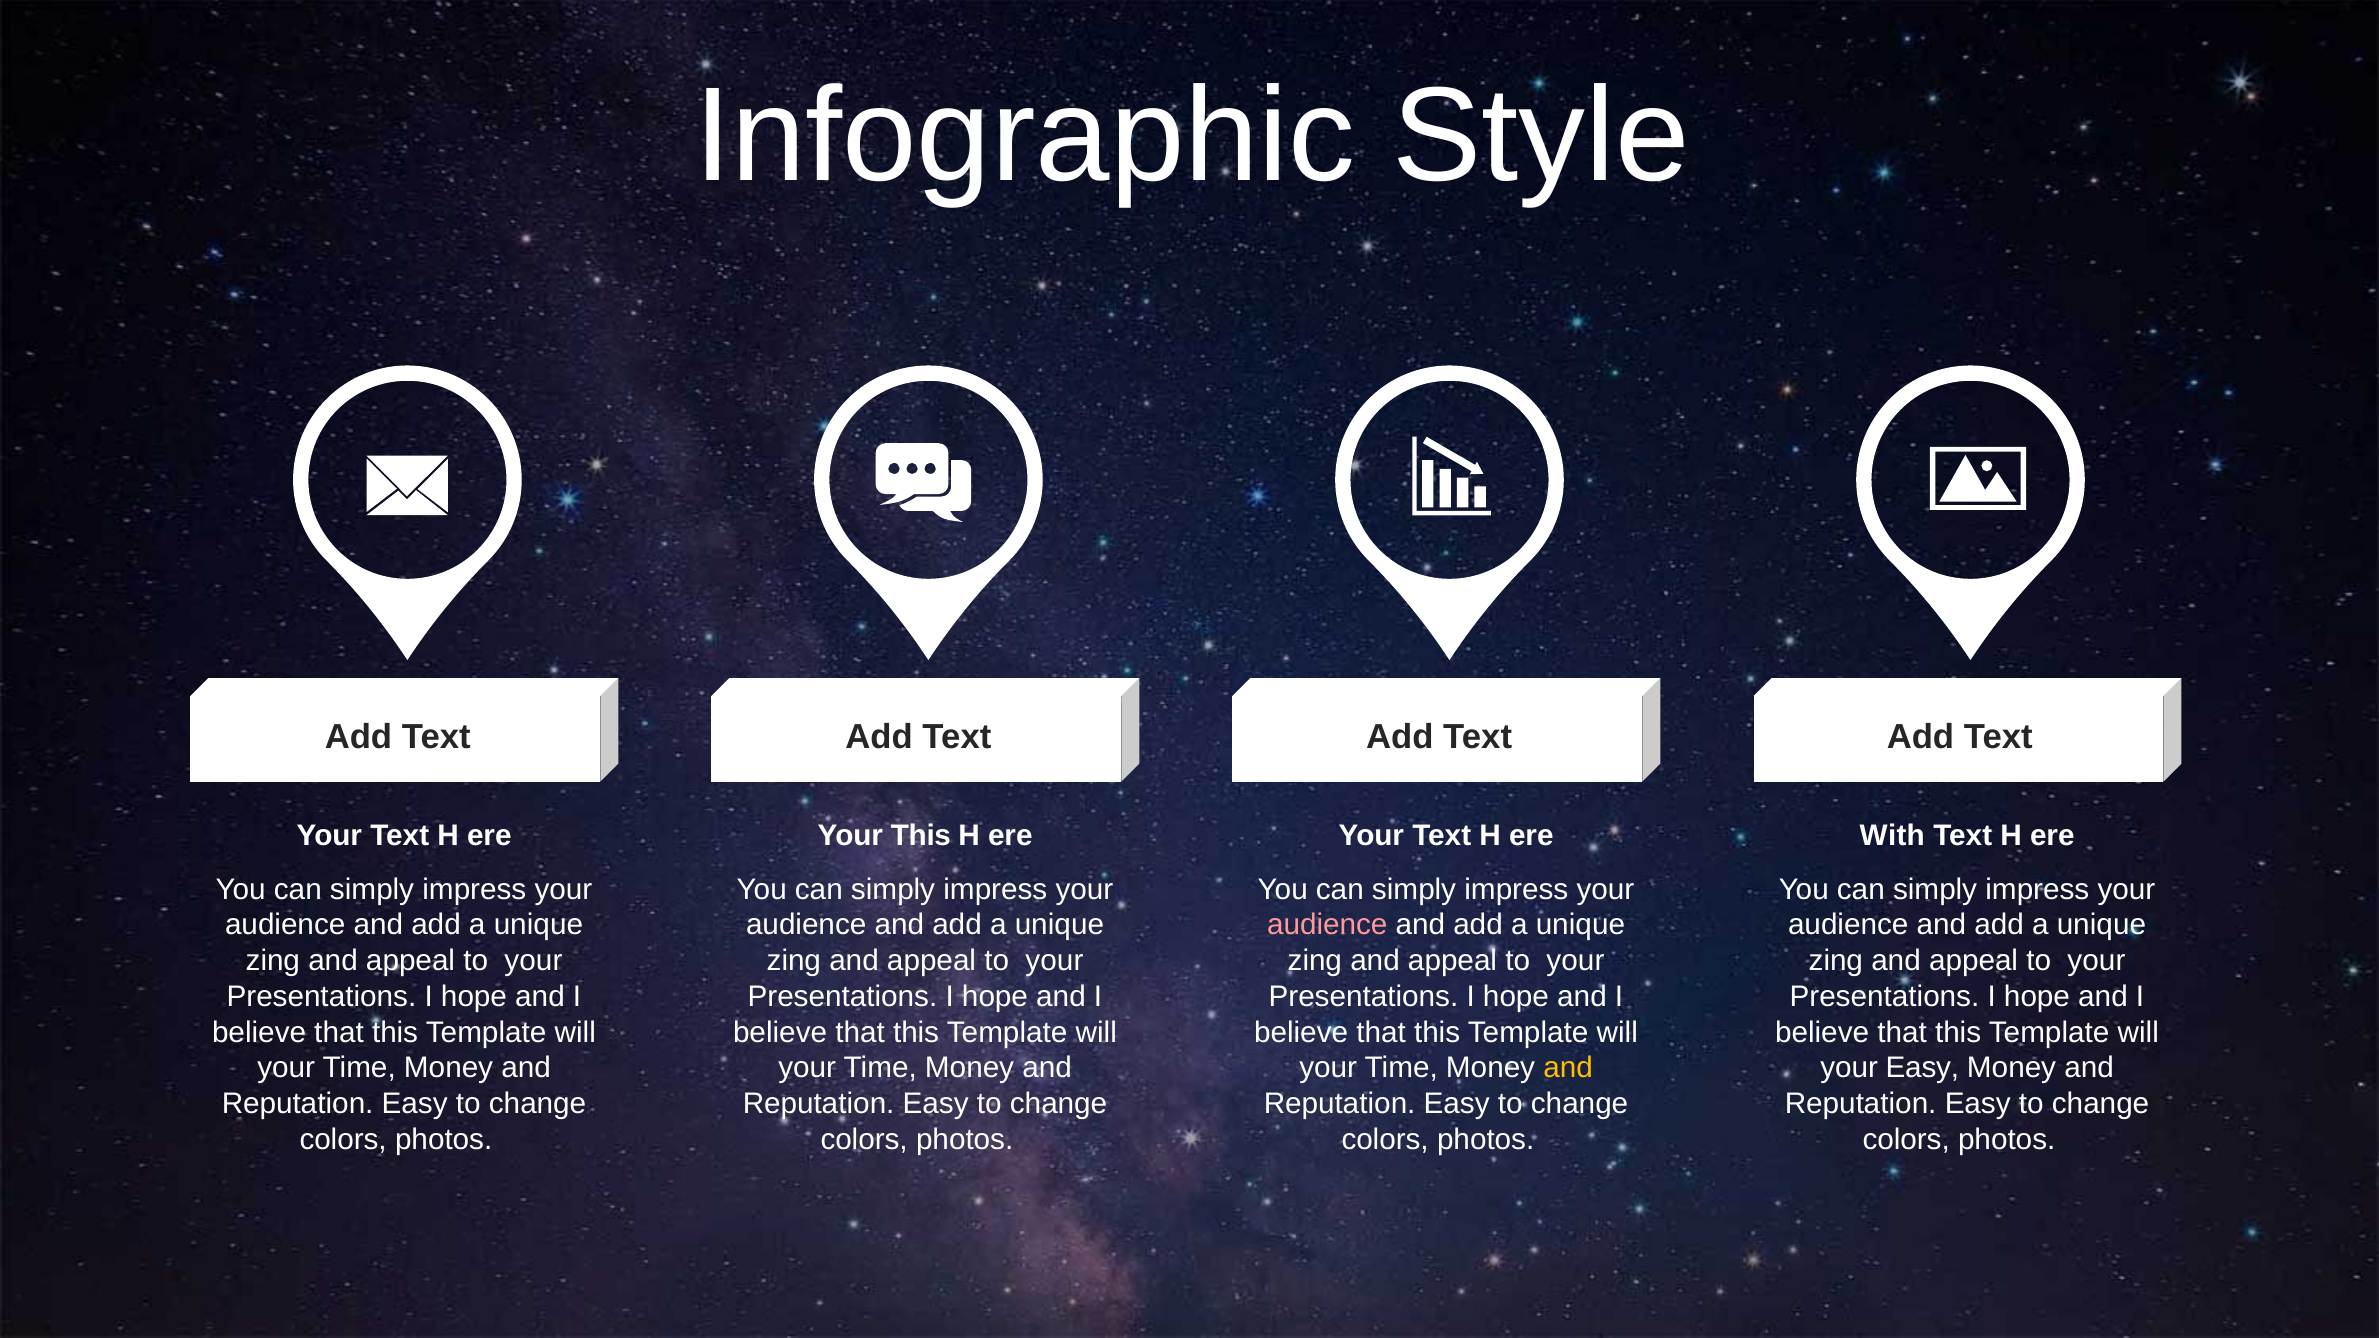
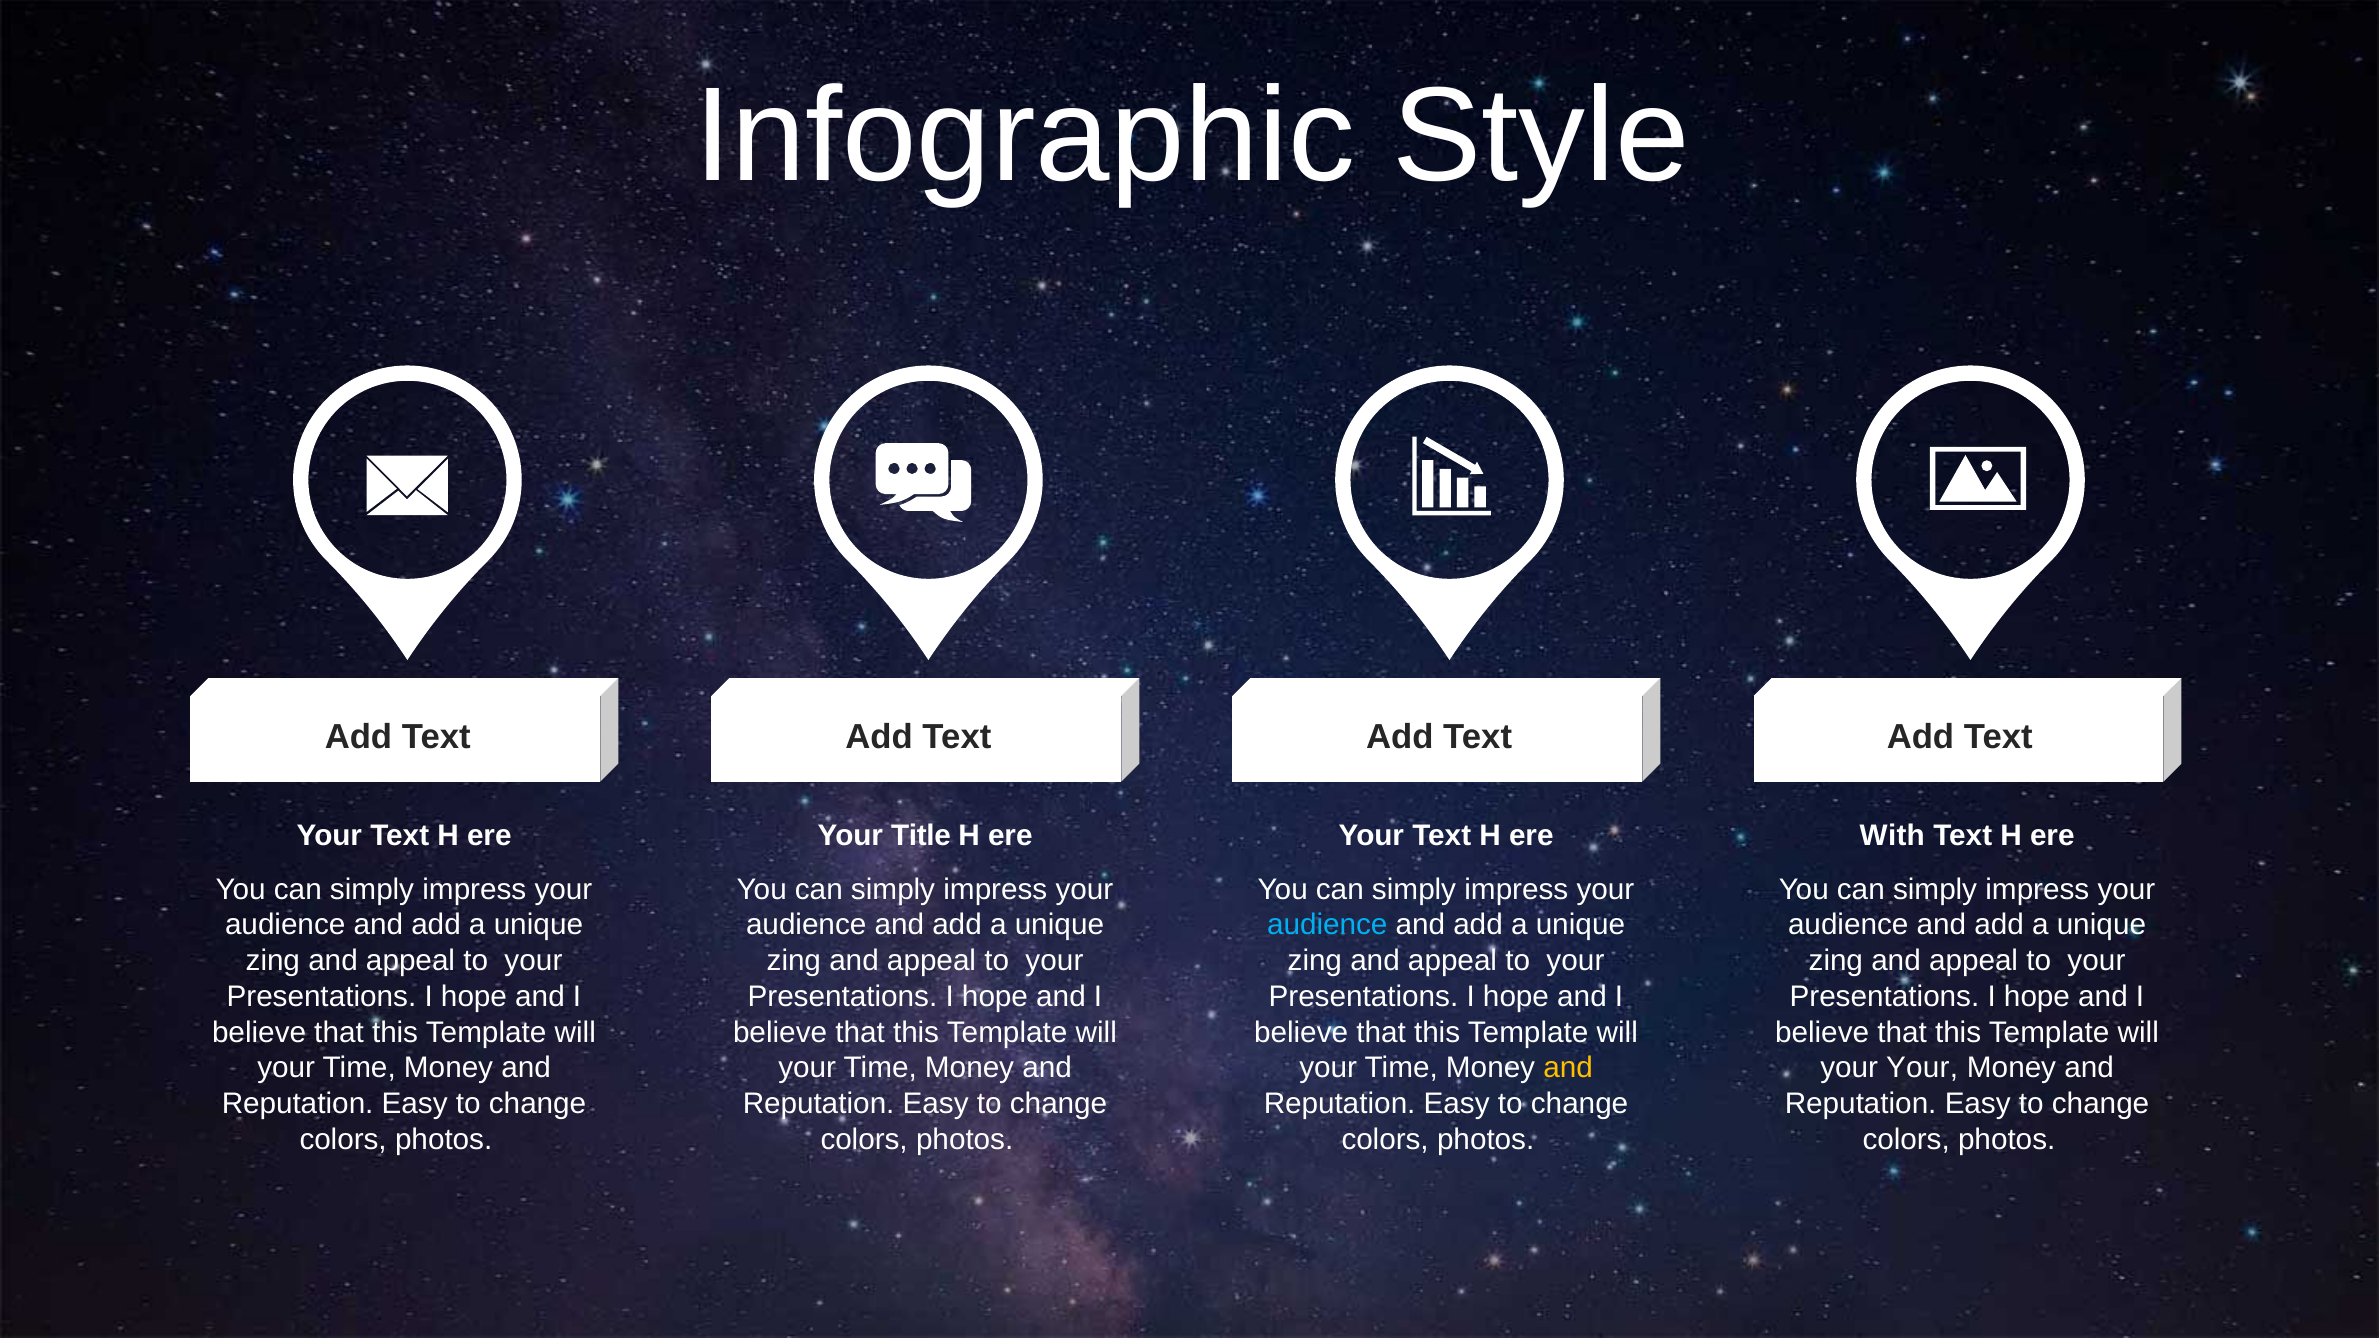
Your This: This -> Title (921, 836)
audience colour: pink -> light blue (1327, 925)
your Easy: Easy -> Your (1922, 1068)
